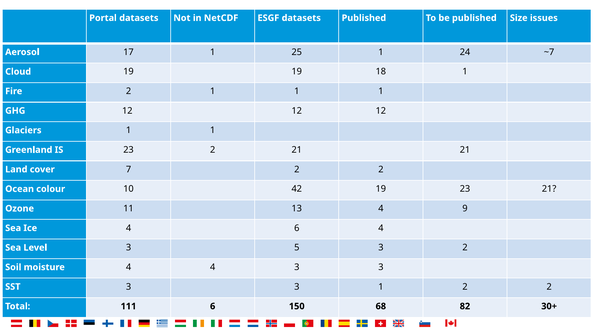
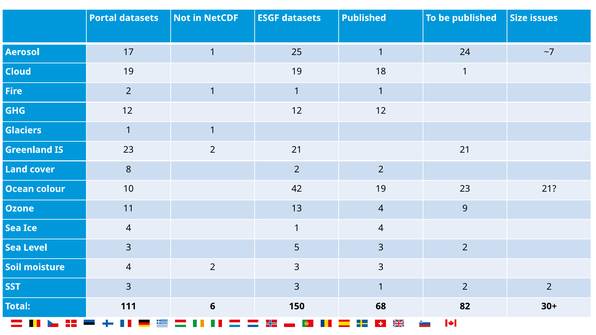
7: 7 -> 8 (129, 170)
4 6: 6 -> 1 (297, 228)
4 4: 4 -> 2 (213, 267)
